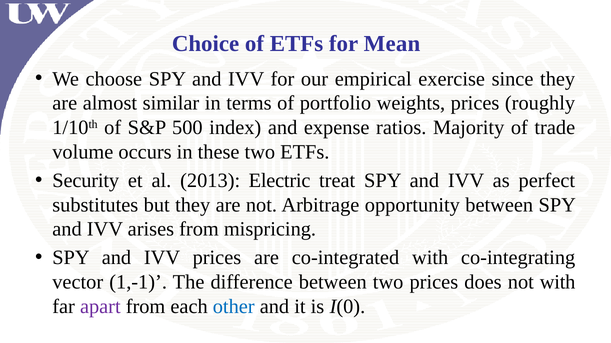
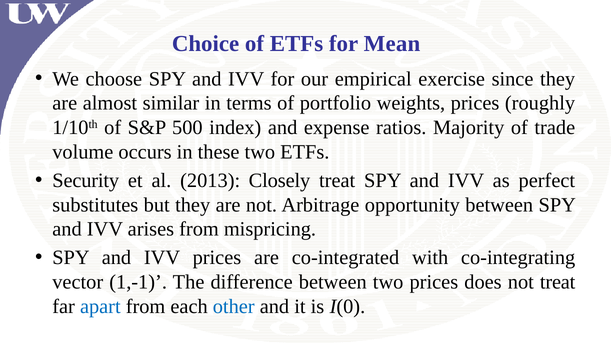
Electric: Electric -> Closely (279, 181)
not with: with -> treat (558, 283)
apart colour: purple -> blue (100, 307)
